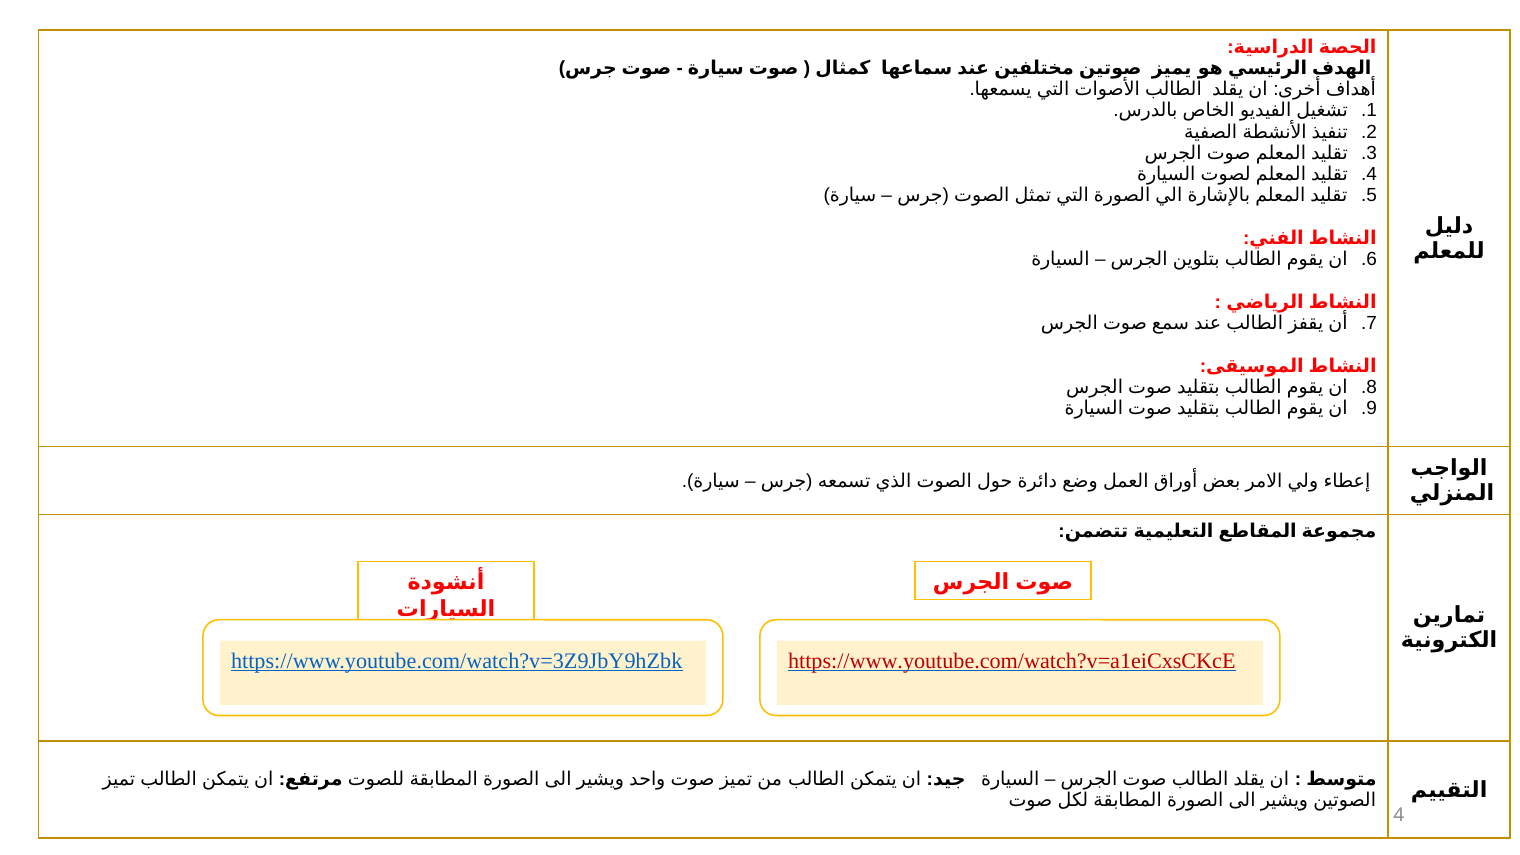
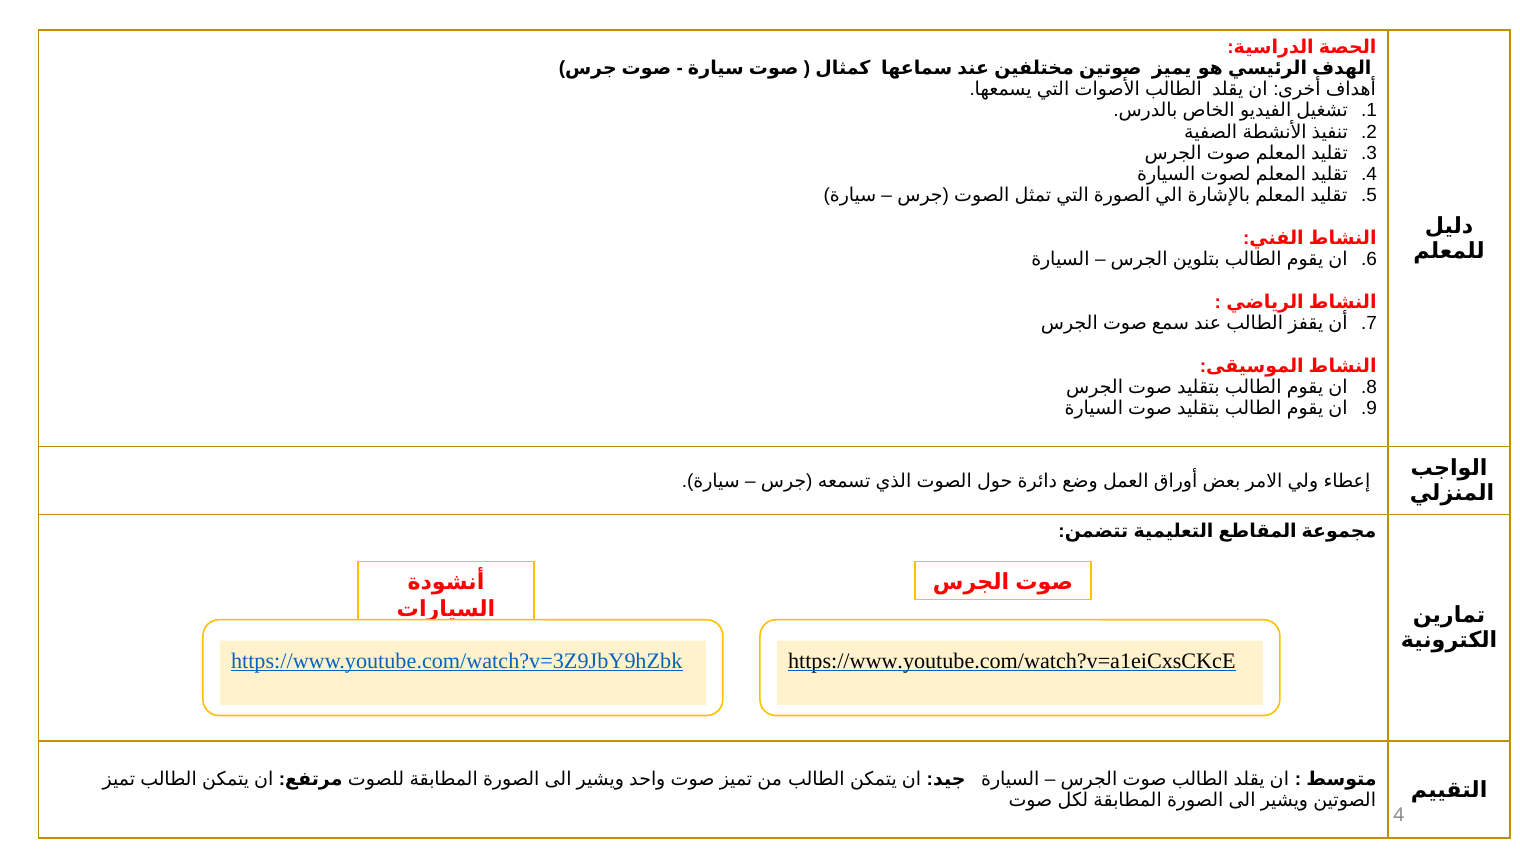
https://www.youtube.com/watch?v=a1eiCxsCKcE colour: red -> black (1012, 661)
